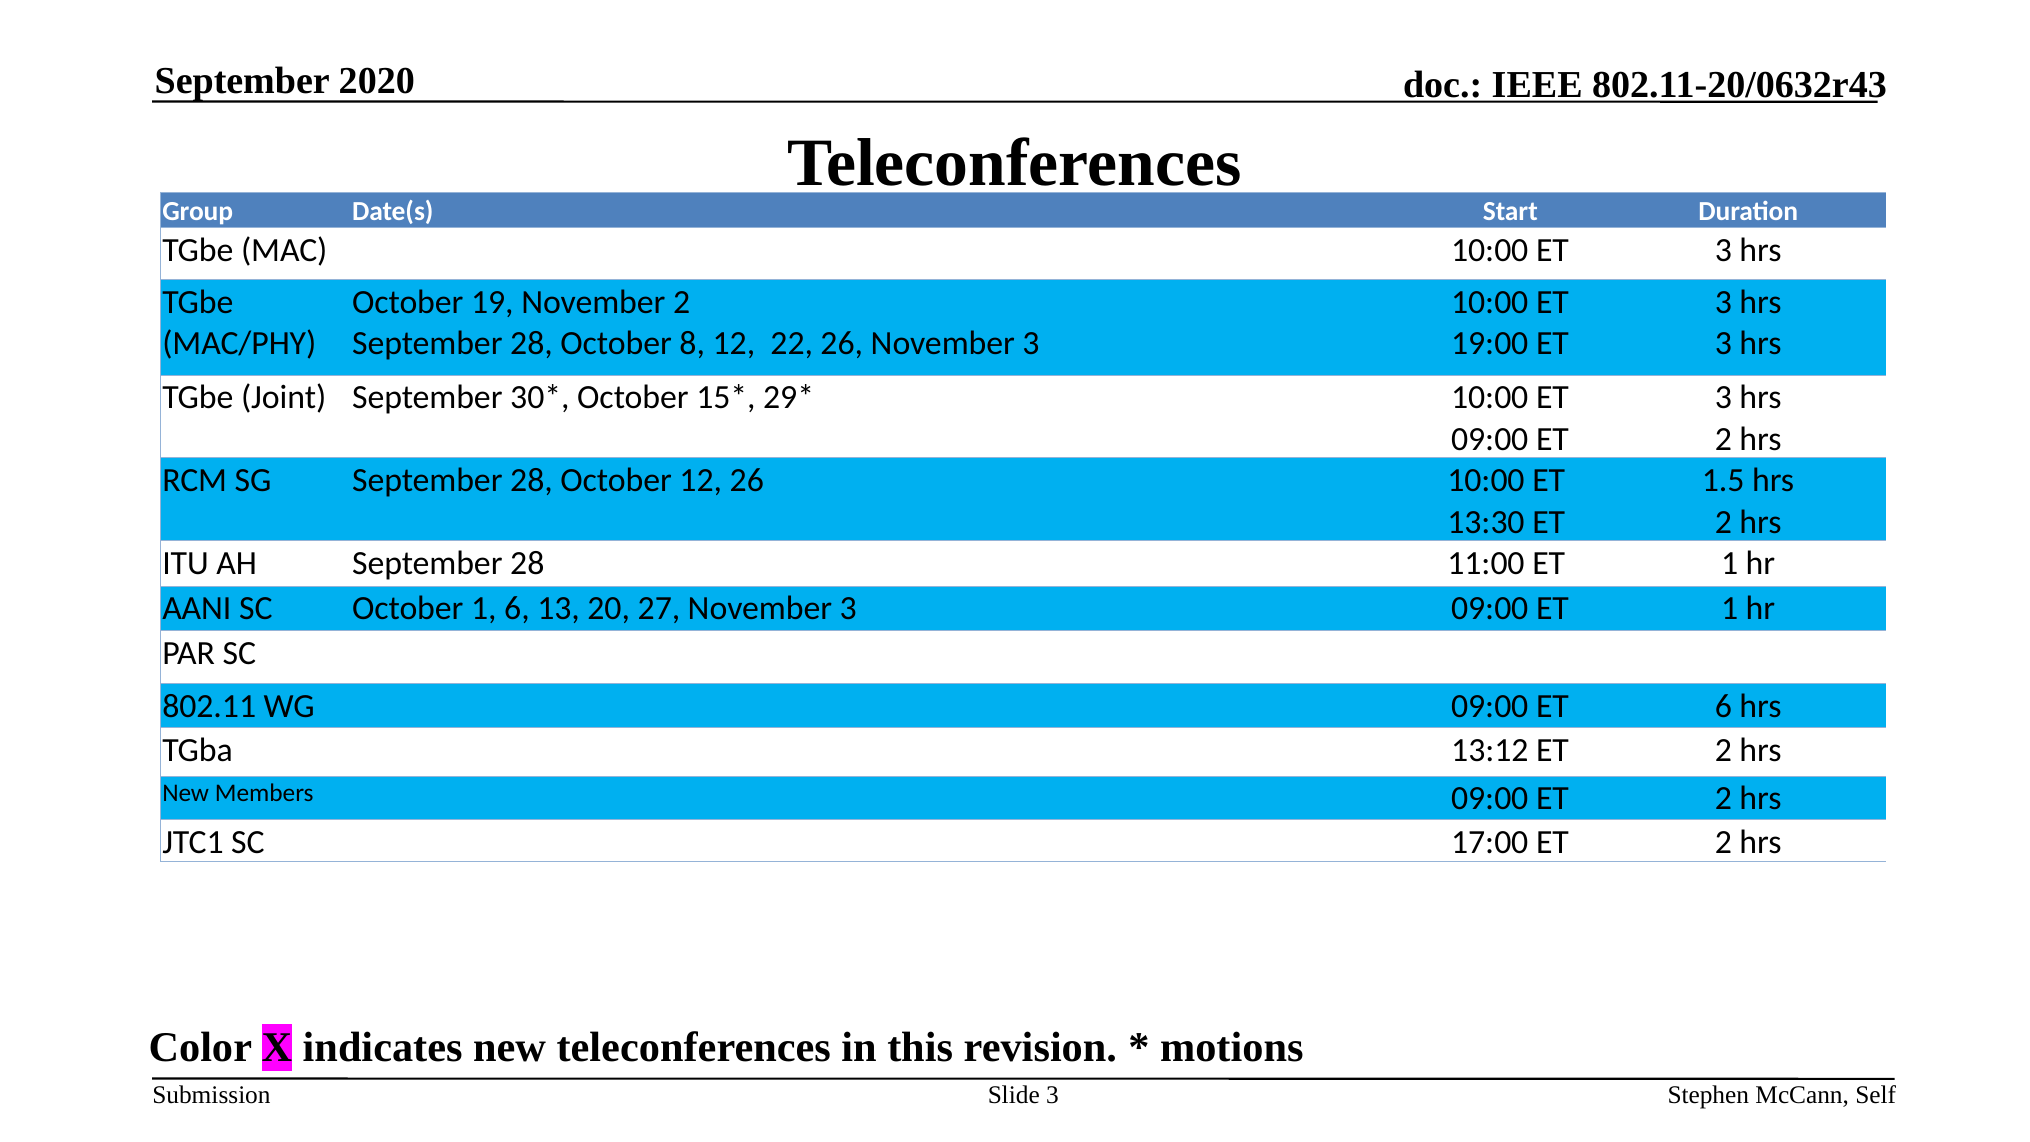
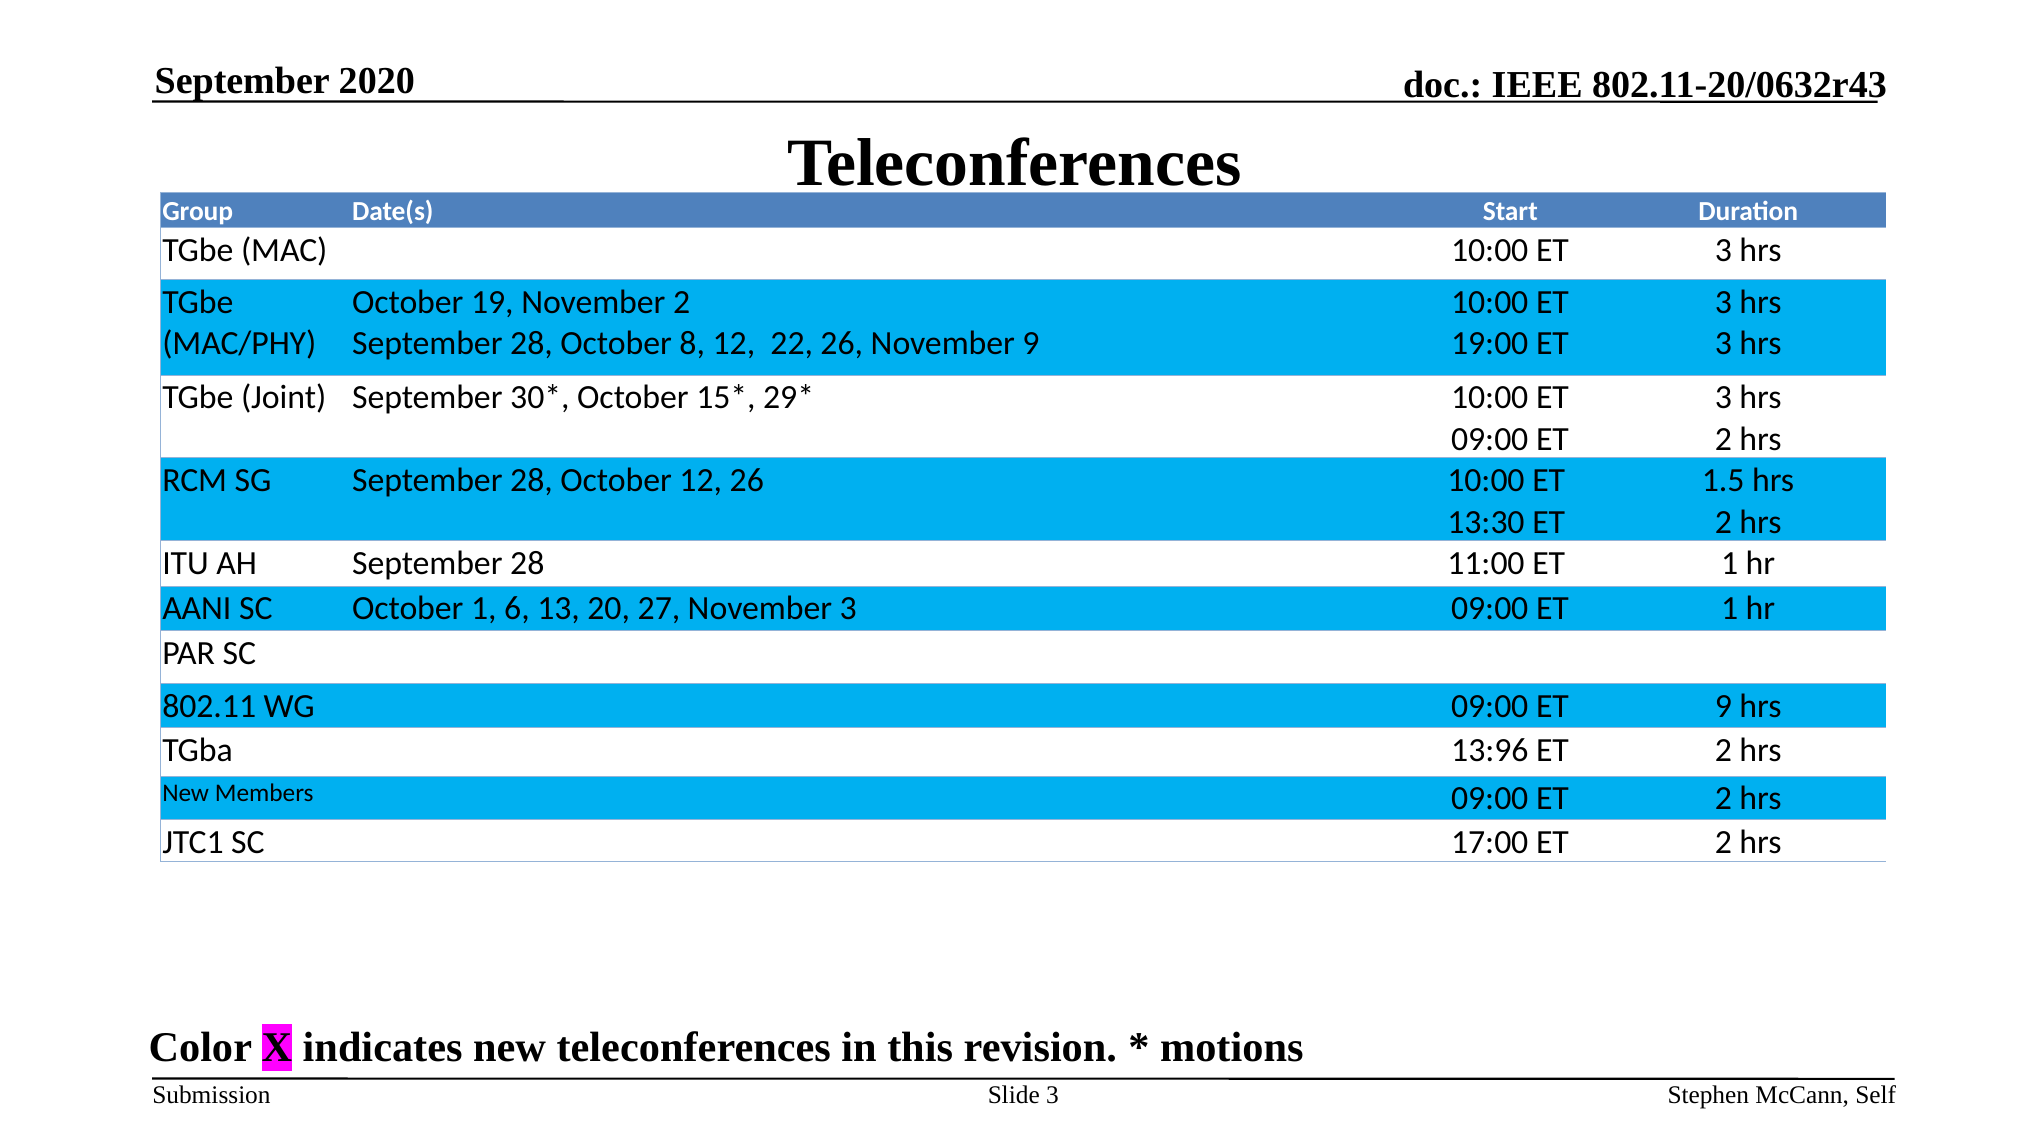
26 November 3: 3 -> 9 (1031, 343)
ET 6: 6 -> 9 (1723, 706)
13:12: 13:12 -> 13:96 (1490, 750)
